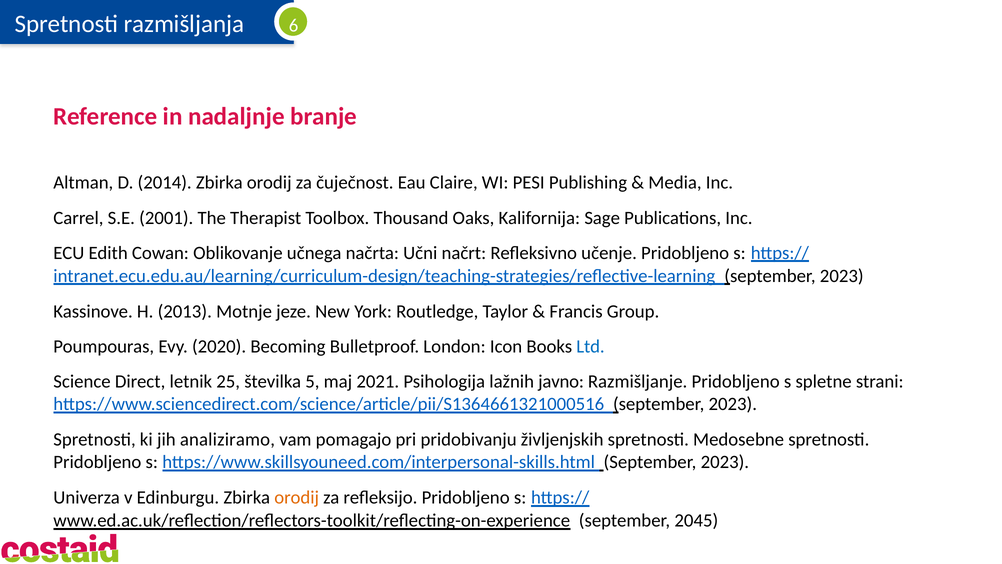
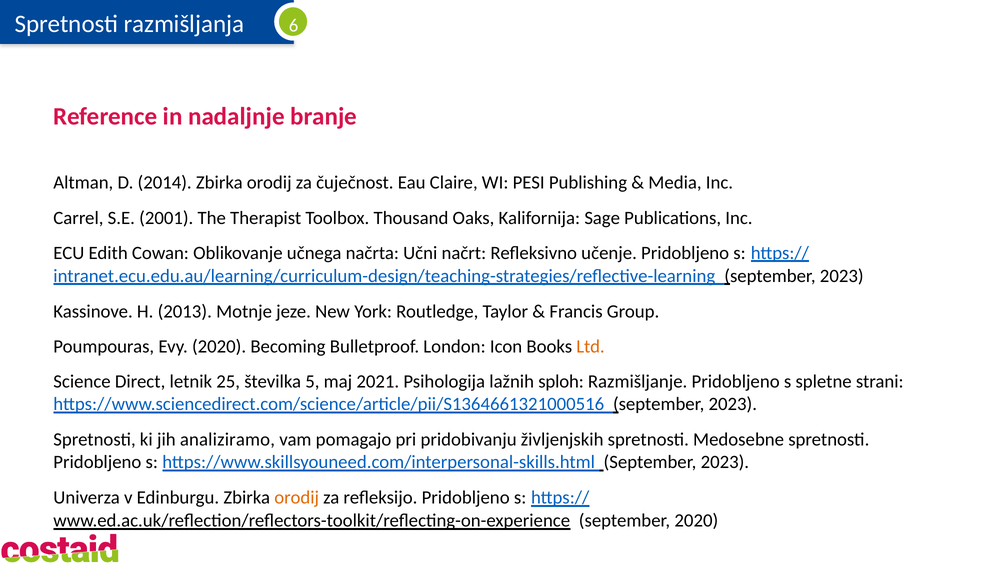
Ltd colour: blue -> orange (591, 346)
javno: javno -> sploh (561, 381)
september 2045: 2045 -> 2020 (696, 520)
